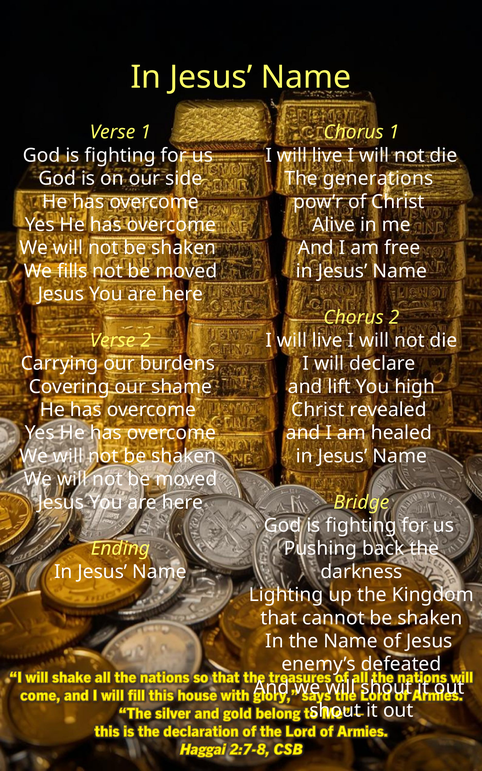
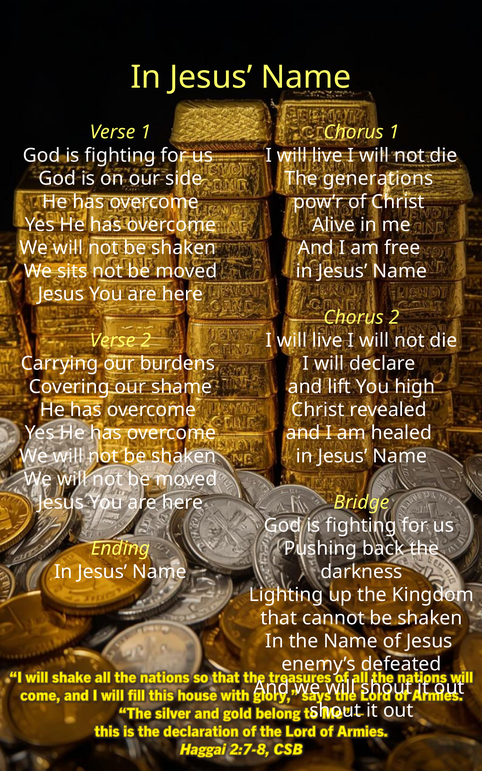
fills: fills -> sits (72, 271)
